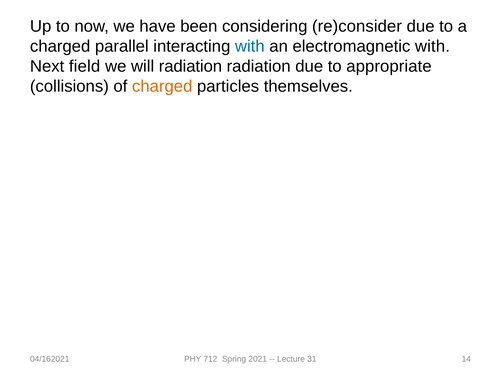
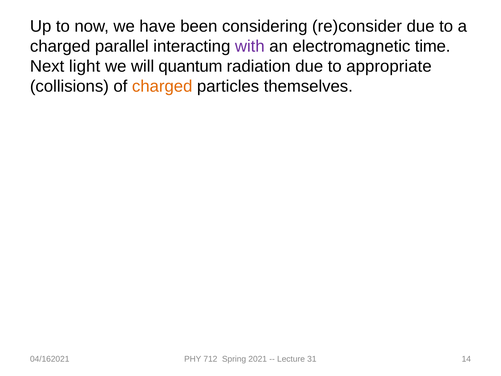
with colour: blue -> purple (250, 46)
electromagnetic with: with -> time (433, 46)
field: field -> light (85, 66)
will radiation: radiation -> quantum (190, 66)
